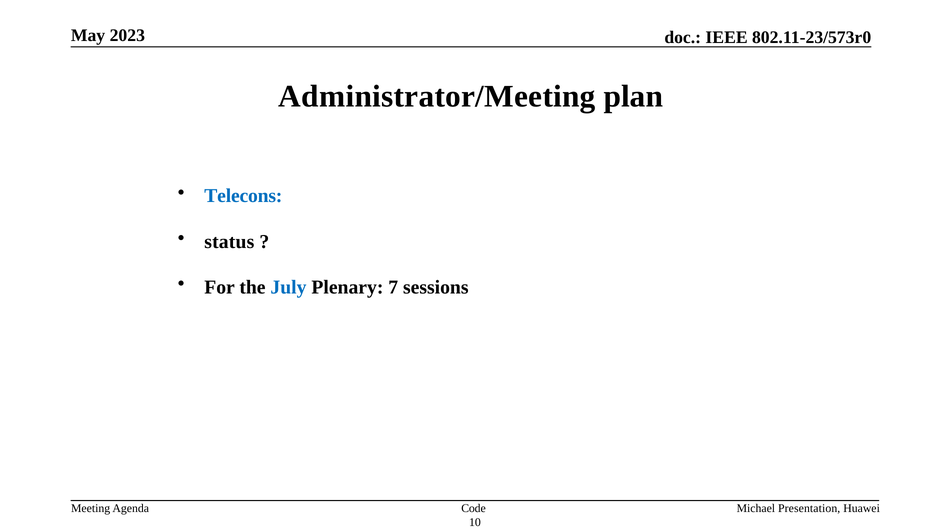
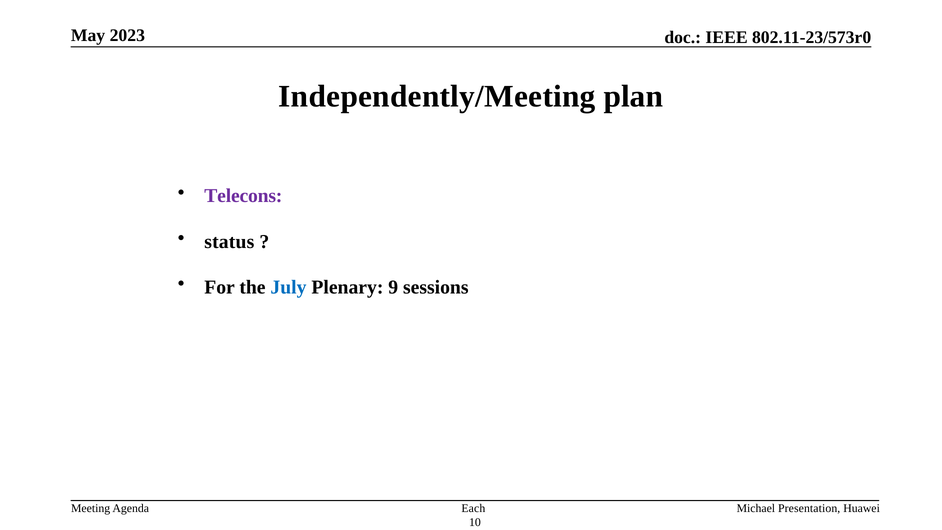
Administrator/Meeting: Administrator/Meeting -> Independently/Meeting (437, 96)
Telecons colour: blue -> purple (243, 196)
7: 7 -> 9 (393, 287)
Code: Code -> Each (473, 508)
